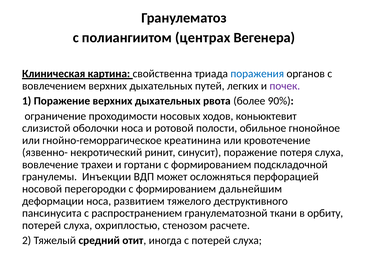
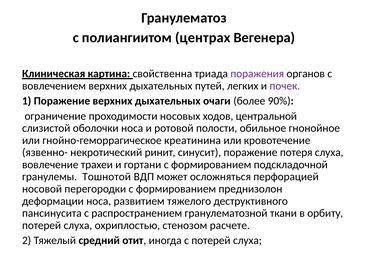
поражения colour: blue -> purple (257, 74)
рвота: рвота -> очаги (217, 101)
коньюктевит: коньюктевит -> центральной (266, 116)
Инъекции: Инъекции -> Тошнотой (107, 177)
дальнейшим: дальнейшим -> преднизолон (250, 189)
